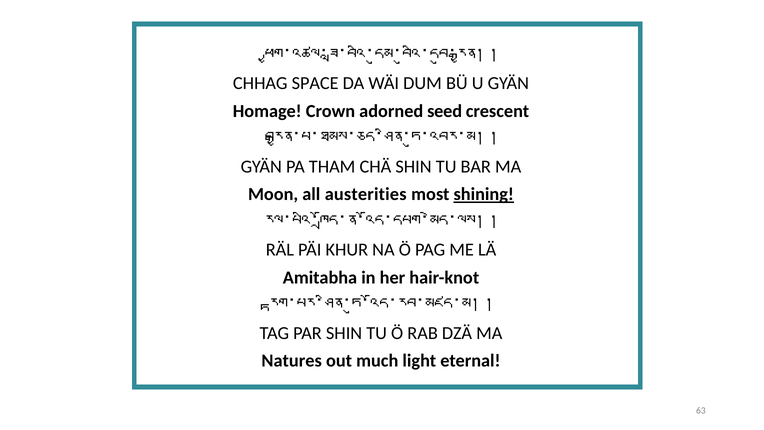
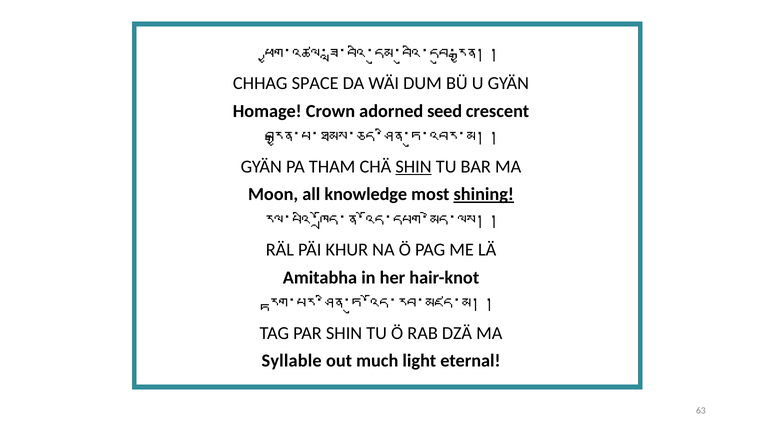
SHIN underline: none -> present (414, 167)
austerities: austerities -> knowledge (366, 194)
Natures: Natures -> Syllable (292, 361)
